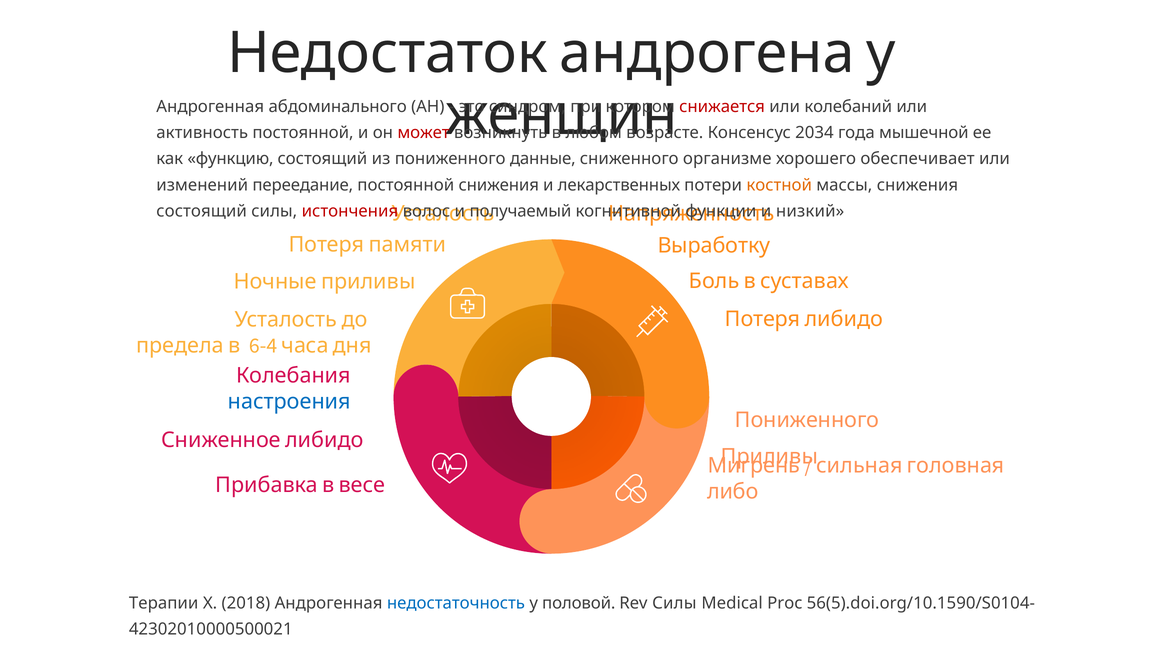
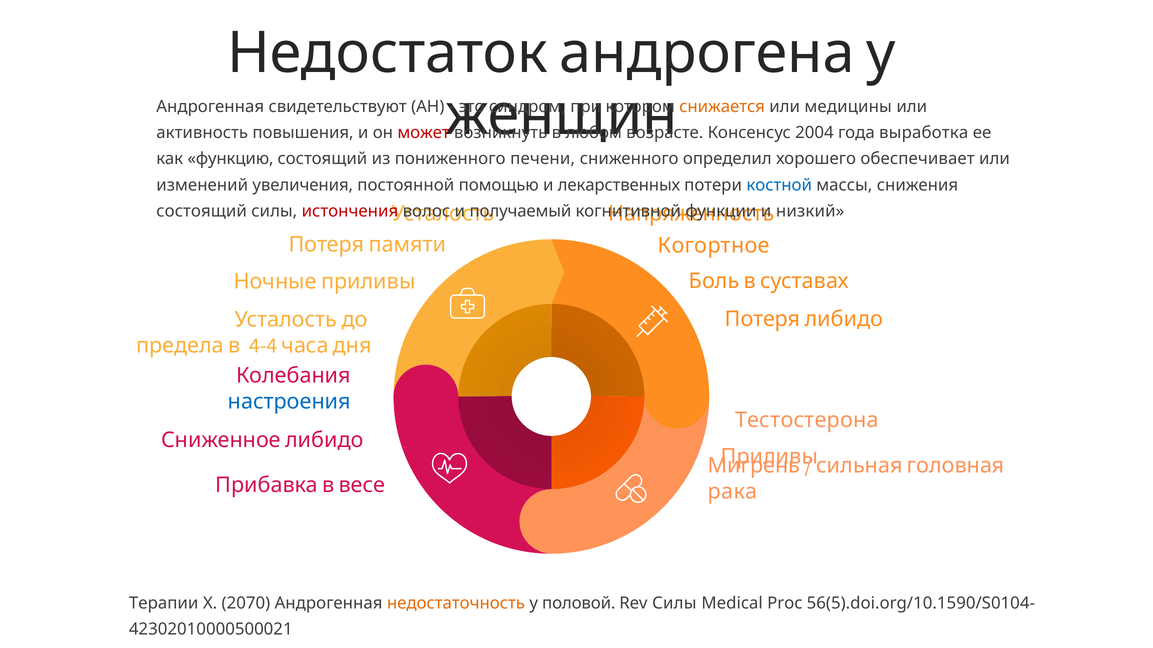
абдоминального: абдоминального -> свидетельствуют (338, 107)
снижается colour: red -> orange (722, 107)
колебаний: колебаний -> медицины (848, 107)
активность постоянной: постоянной -> повышения (303, 133)
2034: 2034 -> 2004 (814, 133)
мышечной: мышечной -> выработка (924, 133)
данные: данные -> печени (543, 159)
организме: организме -> определил (727, 159)
переедание: переедание -> увеличения (303, 185)
постоянной снижения: снижения -> помощью (499, 185)
костной colour: orange -> blue (779, 185)
Выработку: Выработку -> Когортное (714, 246)
6-4: 6-4 -> 4-4 (263, 346)
Пониженного: Пониженного -> Тестостерона (807, 421)
либо: либо -> рака (733, 492)
2018: 2018 -> 2070 (246, 604)
недостаточность colour: blue -> orange (456, 604)
